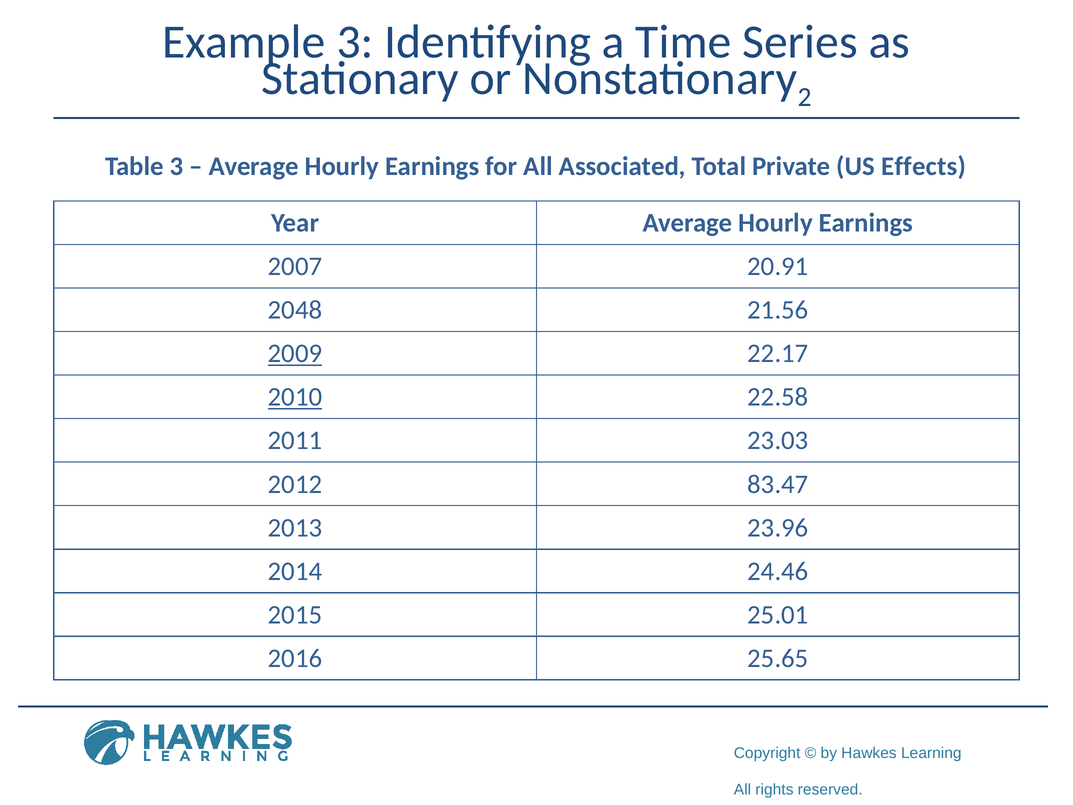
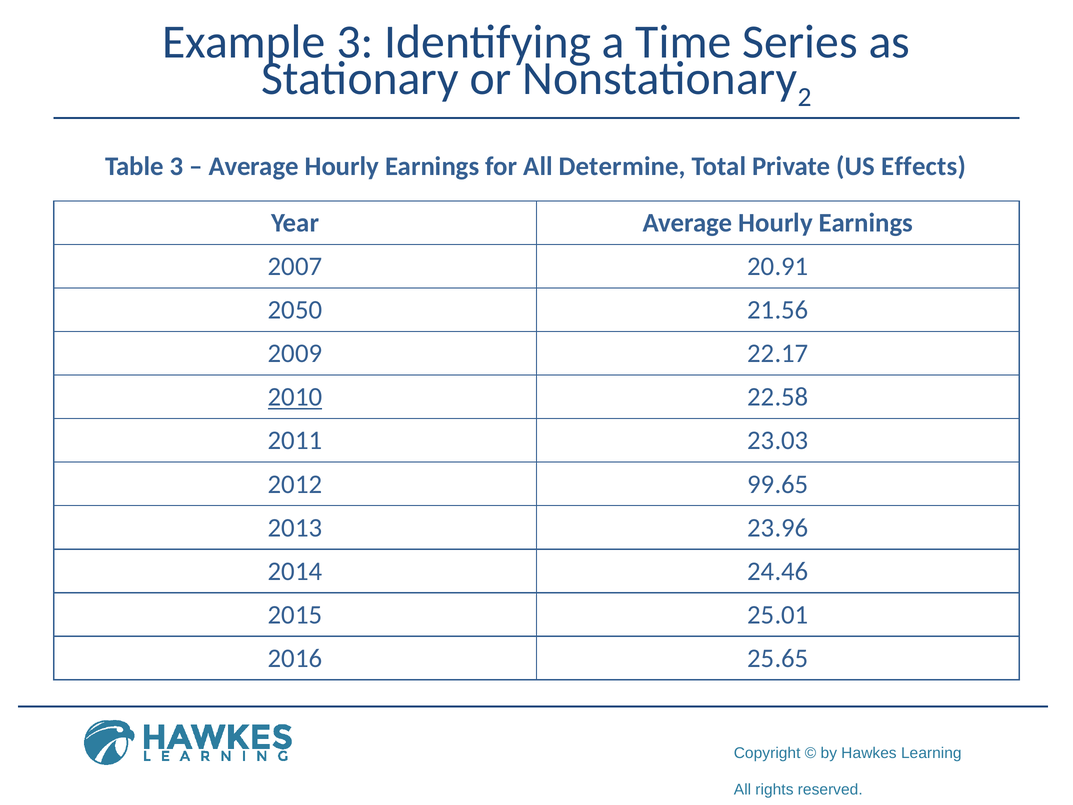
Associated: Associated -> Determine (622, 166)
2048: 2048 -> 2050 (295, 310)
2009 underline: present -> none (295, 353)
83.47: 83.47 -> 99.65 (778, 484)
